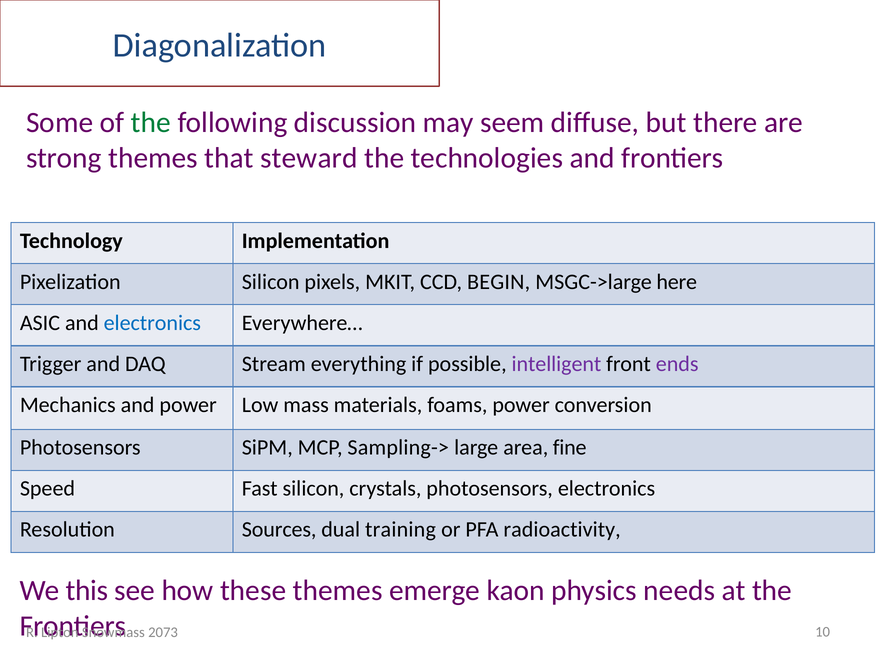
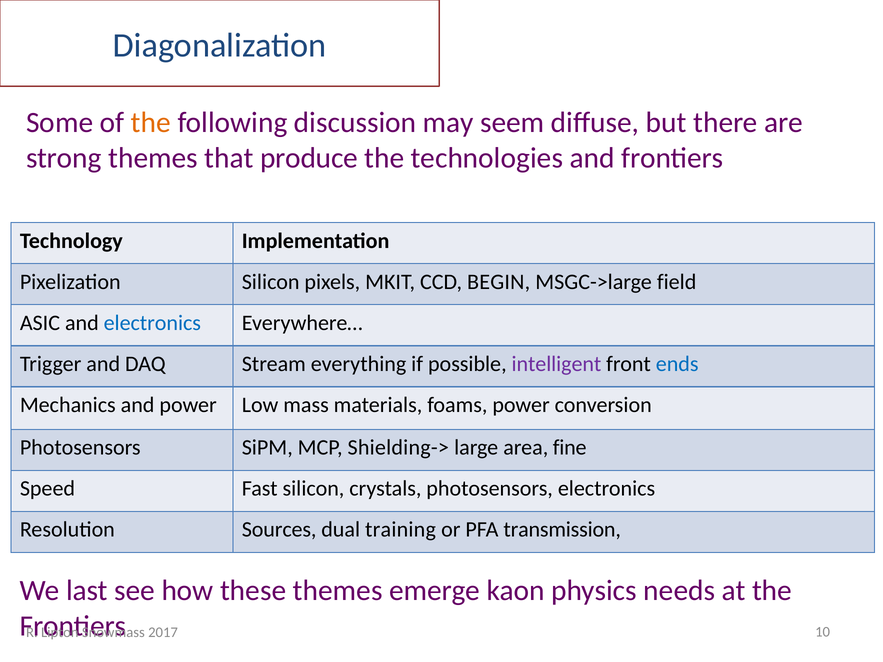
the colour: green -> orange (151, 123)
steward: steward -> produce (309, 158)
here: here -> field (677, 282)
ends colour: purple -> blue (677, 364)
Sampling->: Sampling-> -> Shielding-> (398, 448)
radioactivity: radioactivity -> transmission (562, 530)
this: this -> last (87, 591)
2073: 2073 -> 2017 (163, 632)
